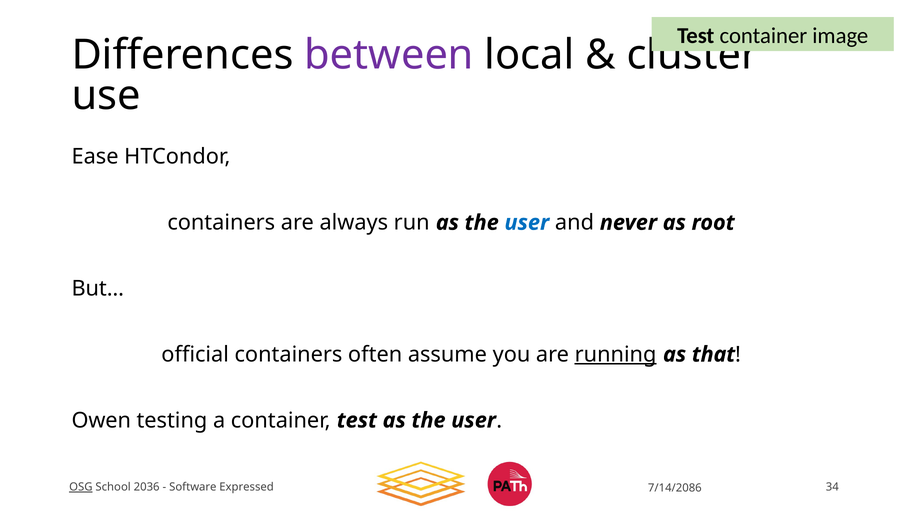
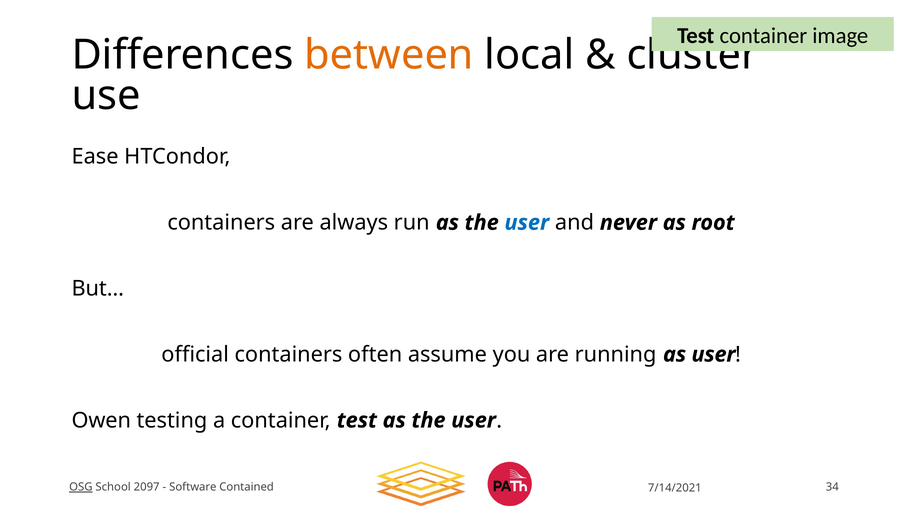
between colour: purple -> orange (389, 55)
running underline: present -> none (616, 354)
as that: that -> user (714, 354)
2036: 2036 -> 2097 (147, 487)
Expressed: Expressed -> Contained (247, 487)
7/14/2086: 7/14/2086 -> 7/14/2021 (675, 488)
